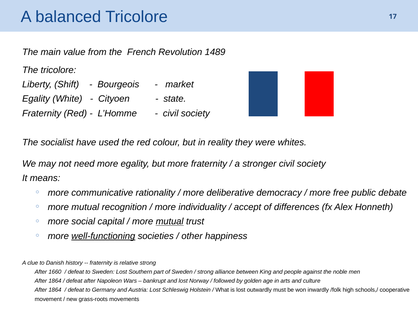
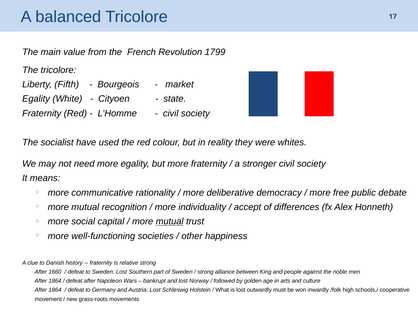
1489: 1489 -> 1799 (215, 52)
Shift: Shift -> Fifth (67, 85)
well-functioning underline: present -> none (103, 236)
